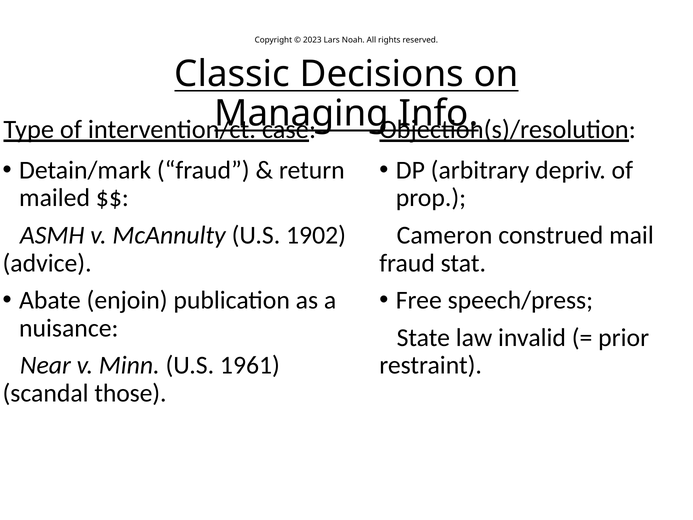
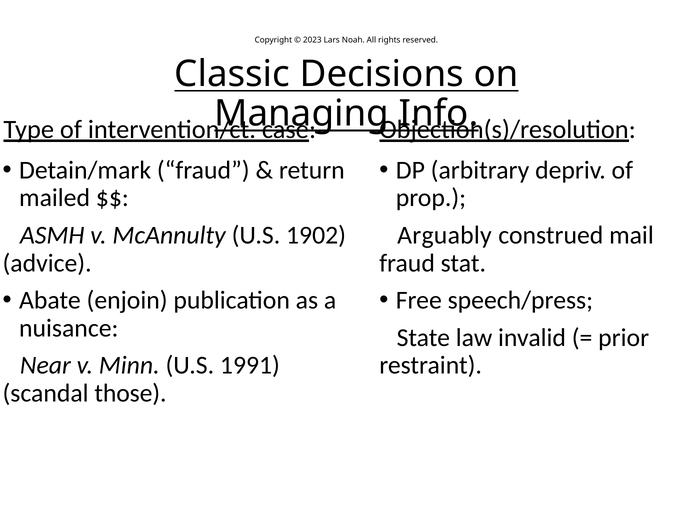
Cameron: Cameron -> Arguably (444, 235)
1961: 1961 -> 1991 (250, 365)
